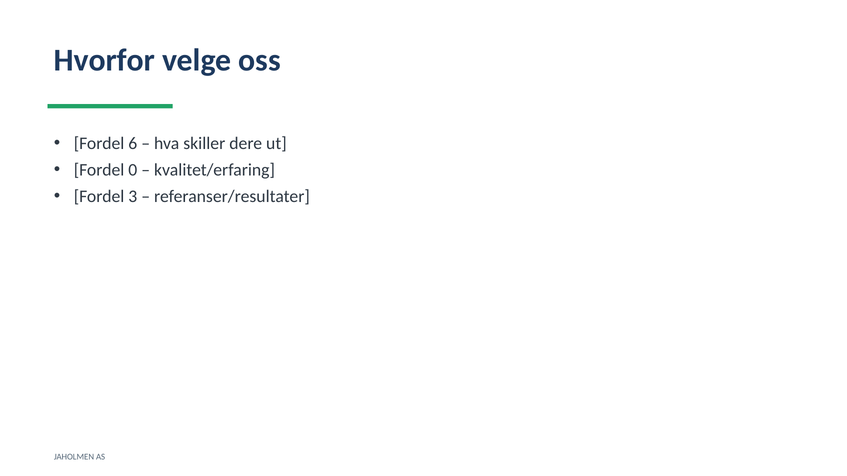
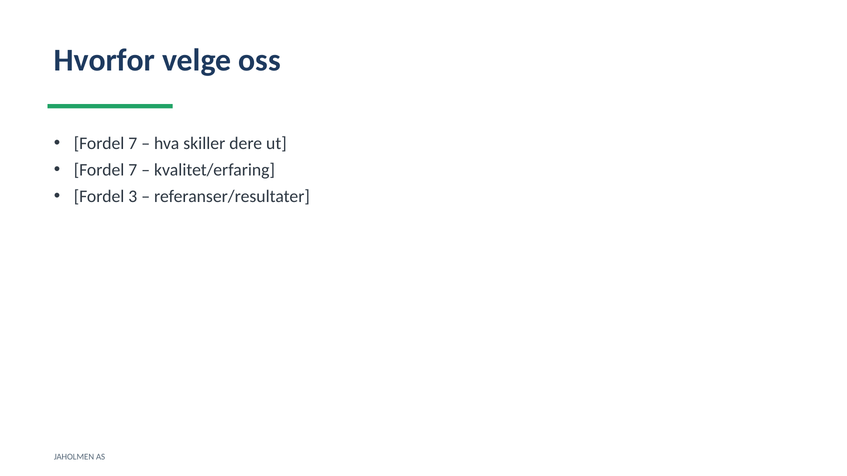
6: 6 -> 7 (133, 143)
0: 0 -> 7 (133, 170)
